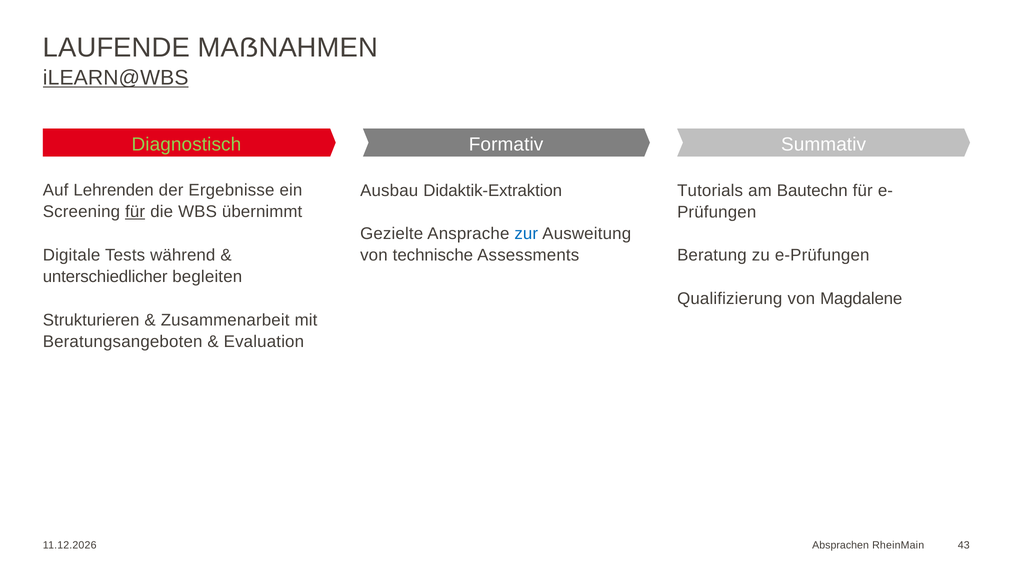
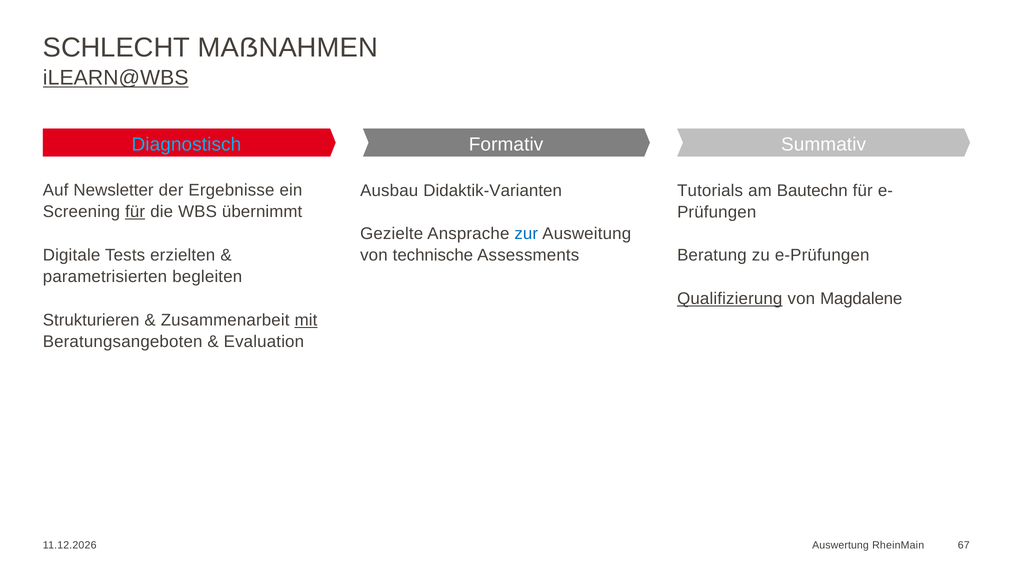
LAUFENDE: LAUFENDE -> SCHLECHT (116, 48)
Diagnostisch colour: light green -> light blue (186, 144)
Lehrenden: Lehrenden -> Newsletter (114, 190)
Didaktik-Extraktion: Didaktik-Extraktion -> Didaktik-Varianten (493, 190)
während: während -> erzielten (183, 255)
unterschiedlicher: unterschiedlicher -> parametrisierten (105, 277)
Qualifizierung underline: none -> present (730, 299)
mit underline: none -> present (306, 320)
Absprachen: Absprachen -> Auswertung (841, 545)
43: 43 -> 67 (964, 545)
